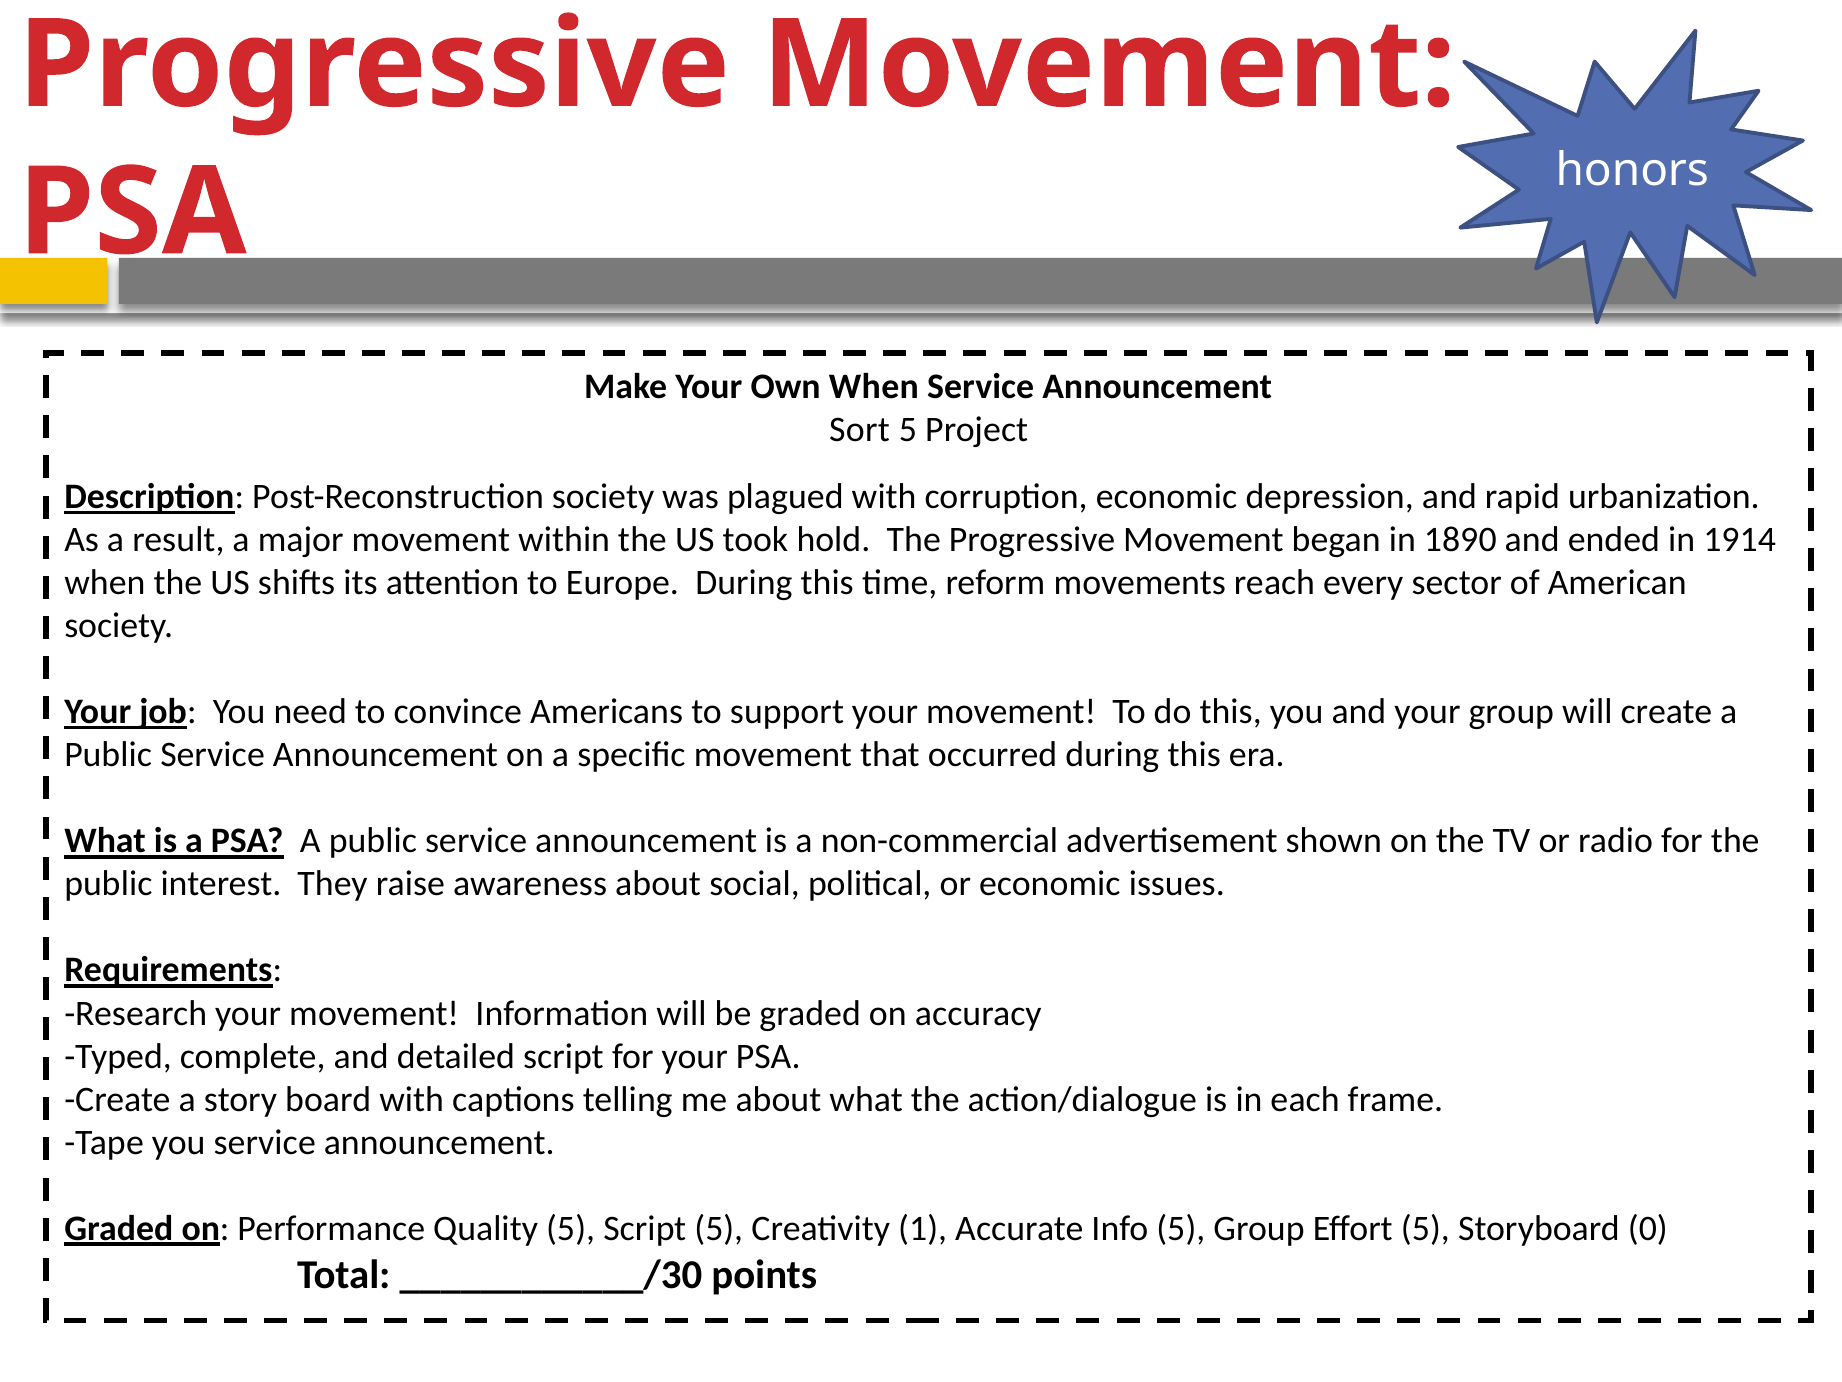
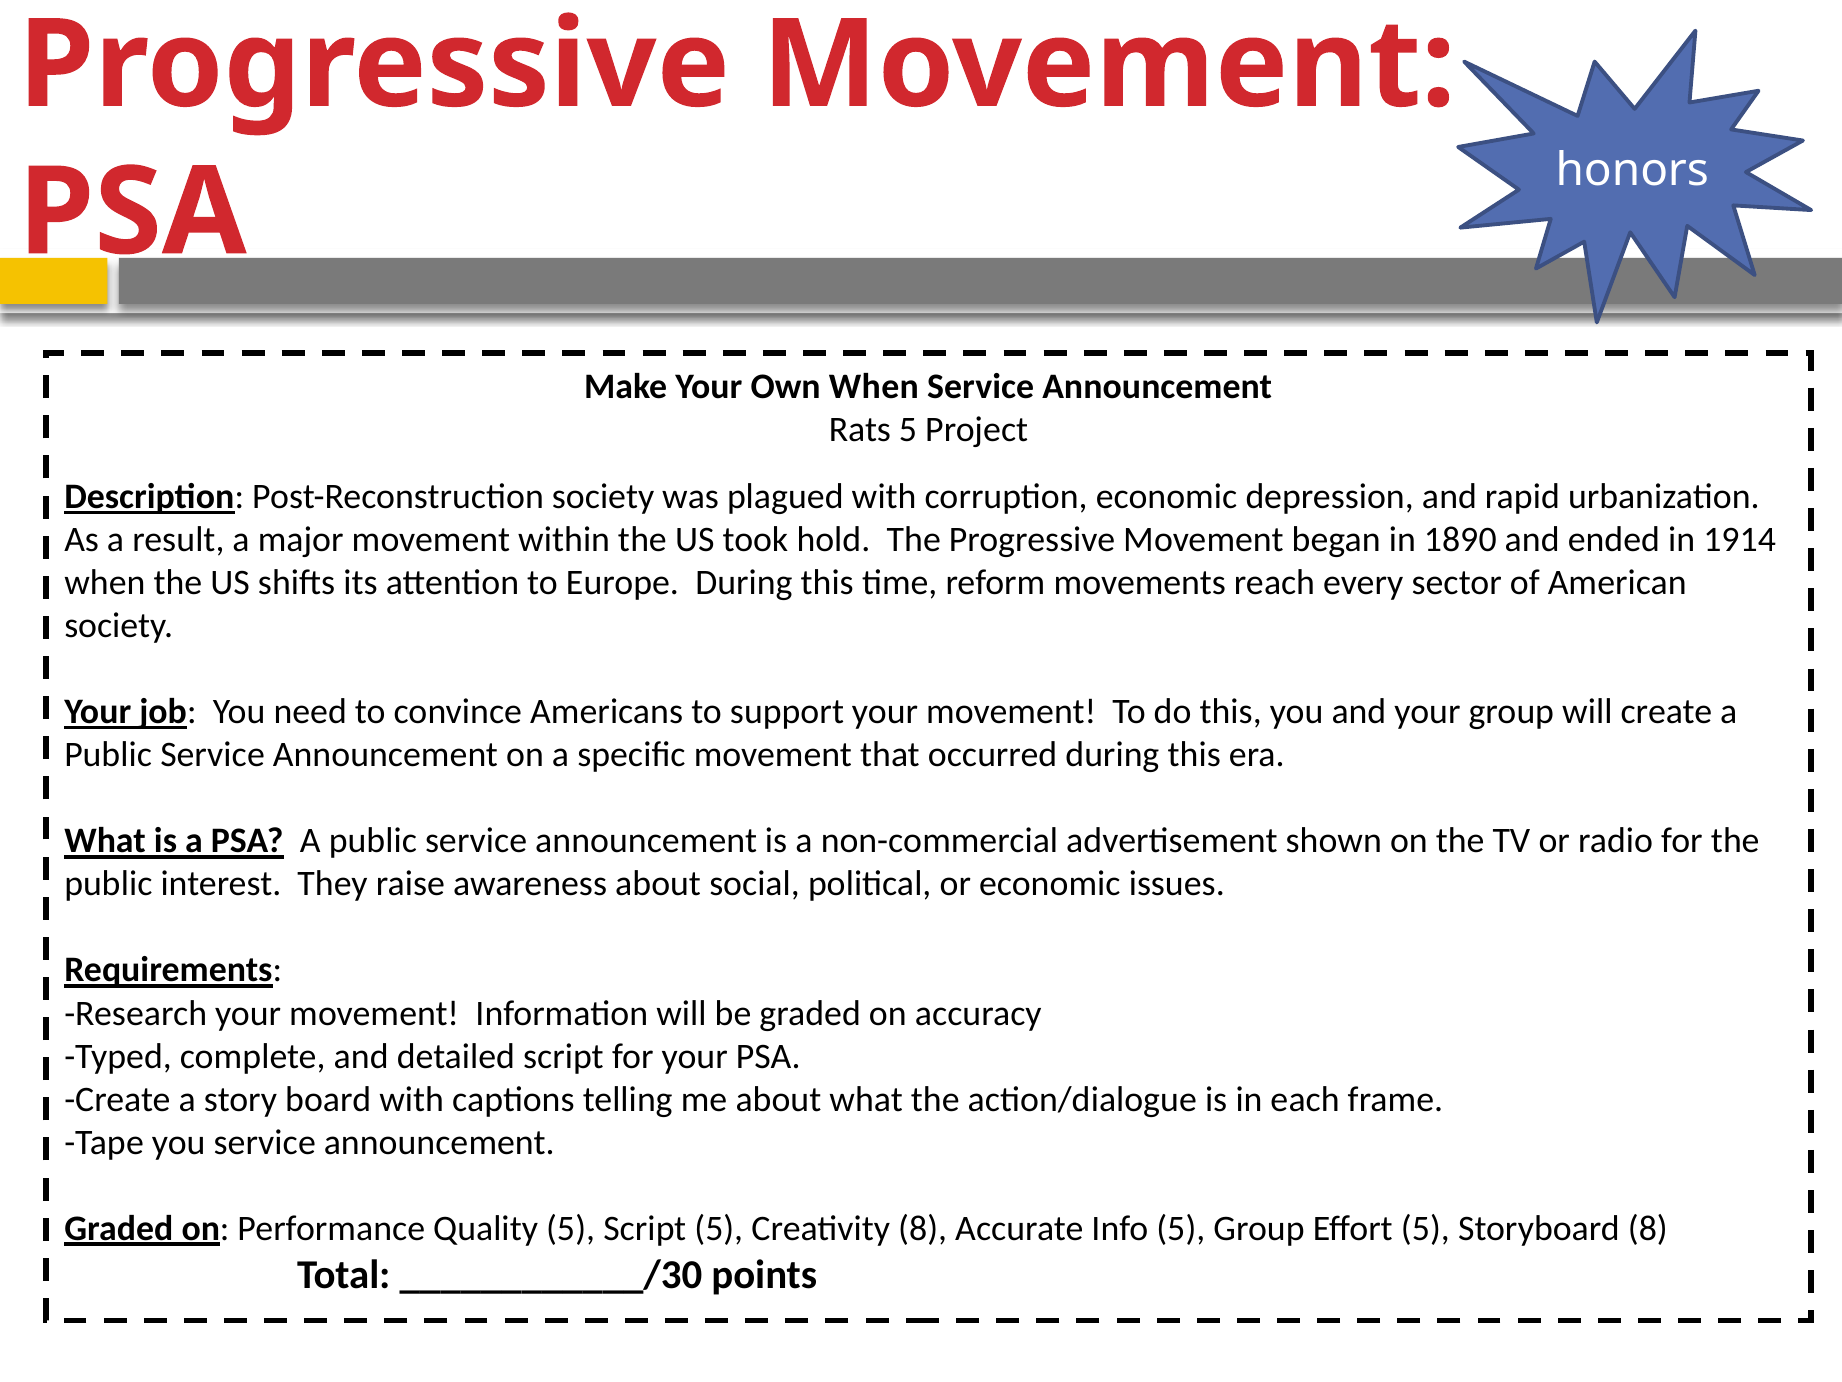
Sort: Sort -> Rats (860, 429)
Creativity 1: 1 -> 8 (923, 1228)
Storyboard 0: 0 -> 8 (1648, 1228)
